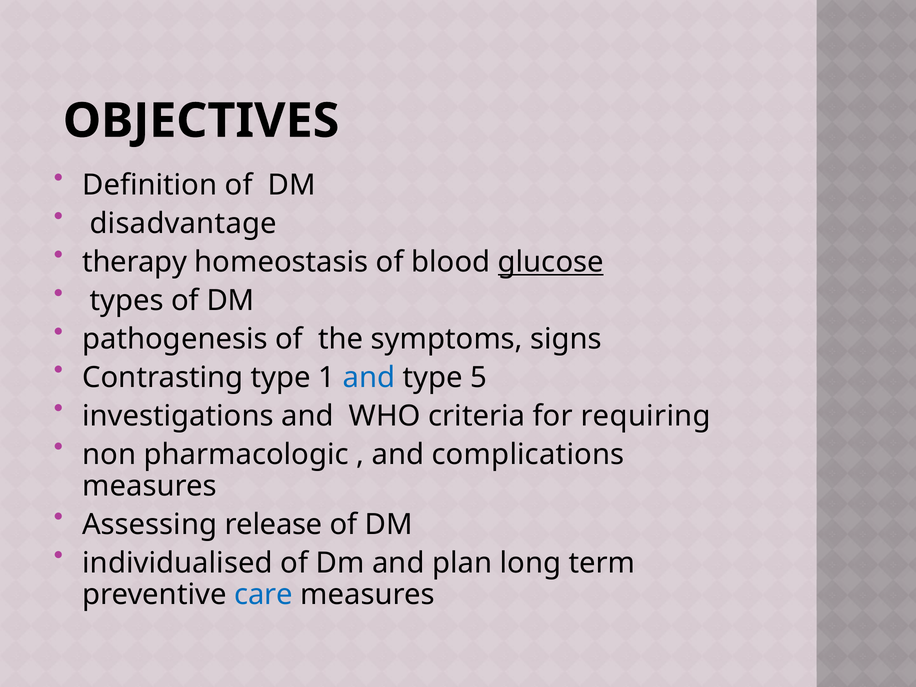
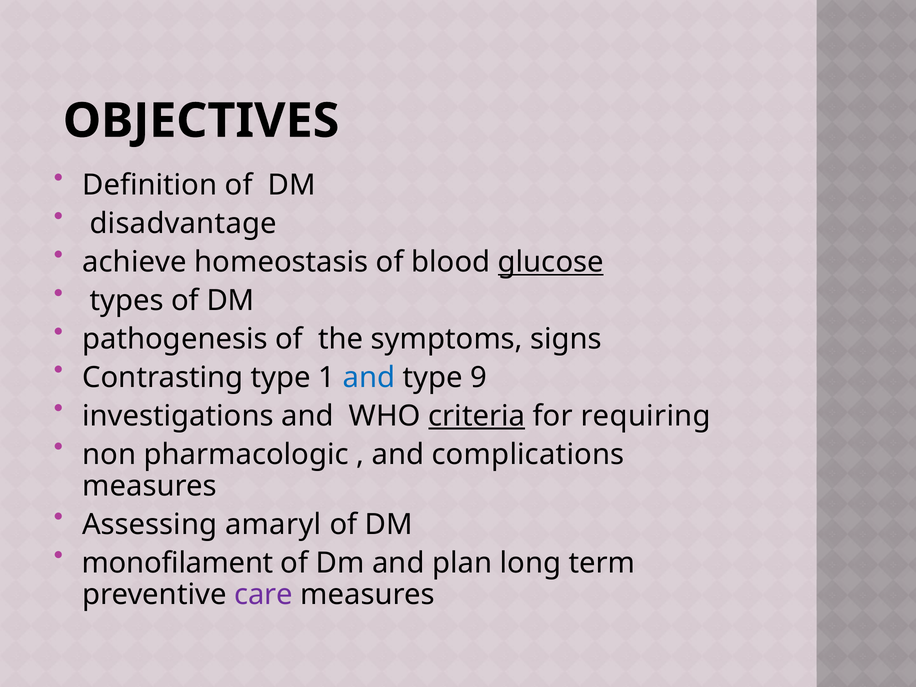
therapy: therapy -> achieve (134, 262)
5: 5 -> 9 (479, 378)
criteria underline: none -> present (477, 416)
release: release -> amaryl (273, 524)
individualised: individualised -> monofilament (178, 563)
care colour: blue -> purple (264, 595)
